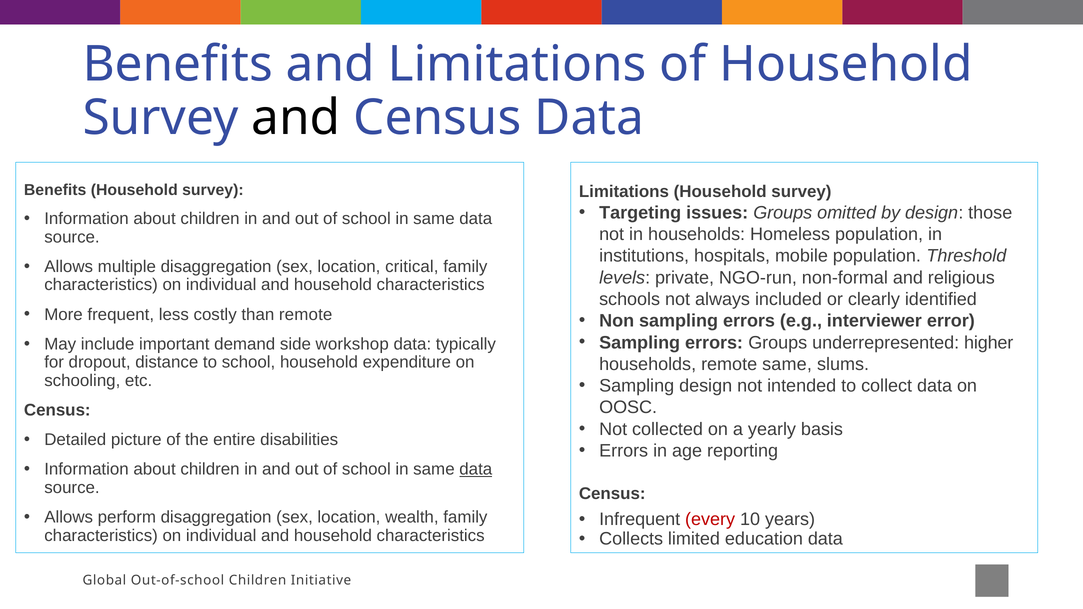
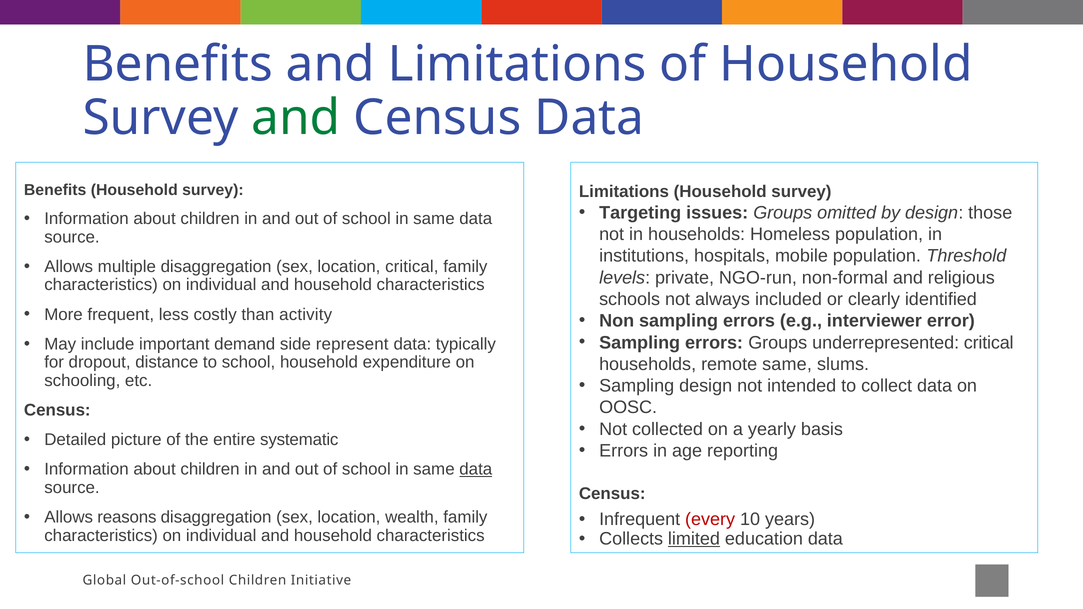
and colour: black -> green (296, 118)
than remote: remote -> activity (306, 315)
underrepresented higher: higher -> critical (989, 343)
workshop: workshop -> represent (352, 344)
disabilities: disabilities -> systematic (299, 440)
perform: perform -> reasons (127, 517)
limited underline: none -> present (694, 539)
